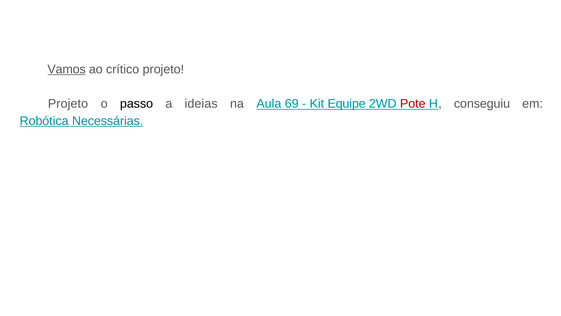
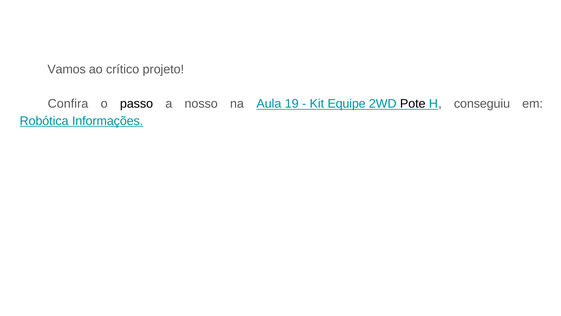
Vamos underline: present -> none (67, 69)
Projeto: Projeto -> Confira (68, 104)
ideias: ideias -> nosso (201, 104)
69: 69 -> 19 (292, 104)
Pote colour: red -> black (413, 104)
Necessárias: Necessárias -> Informações (108, 121)
